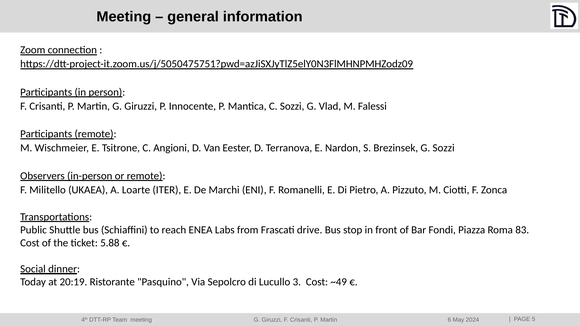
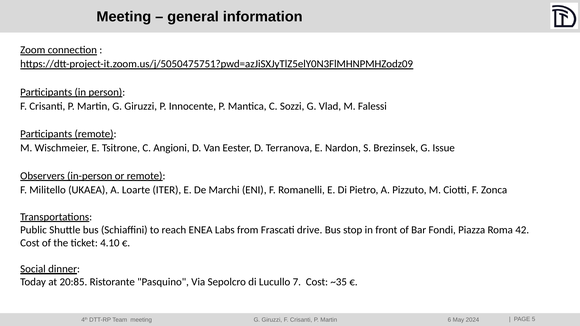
G Sozzi: Sozzi -> Issue (444, 148)
83: 83 -> 42 (522, 230)
5.88: 5.88 -> 4.10 (110, 243)
20:19: 20:19 -> 20:85 (73, 282)
3: 3 -> 7 (297, 282)
~49: ~49 -> ~35 (339, 282)
